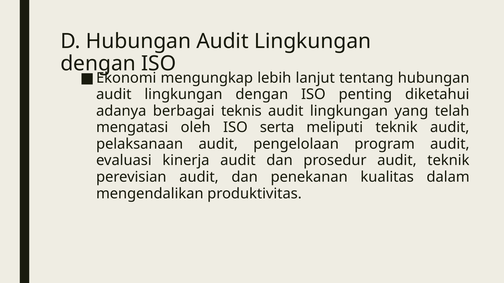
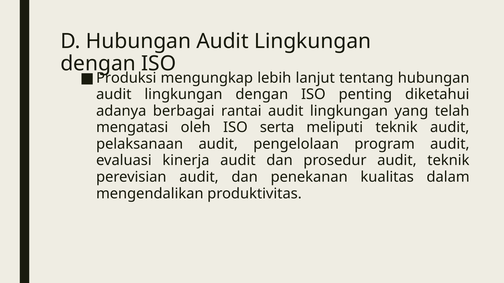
Ekonomi: Ekonomi -> Produksi (126, 78)
teknis: teknis -> rantai (241, 111)
